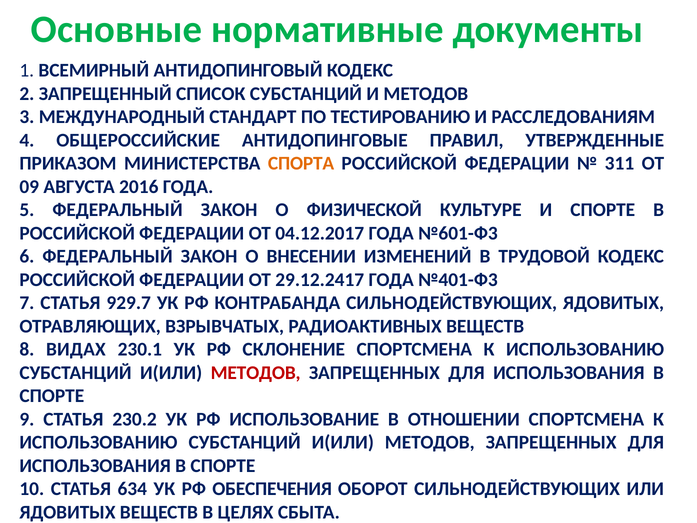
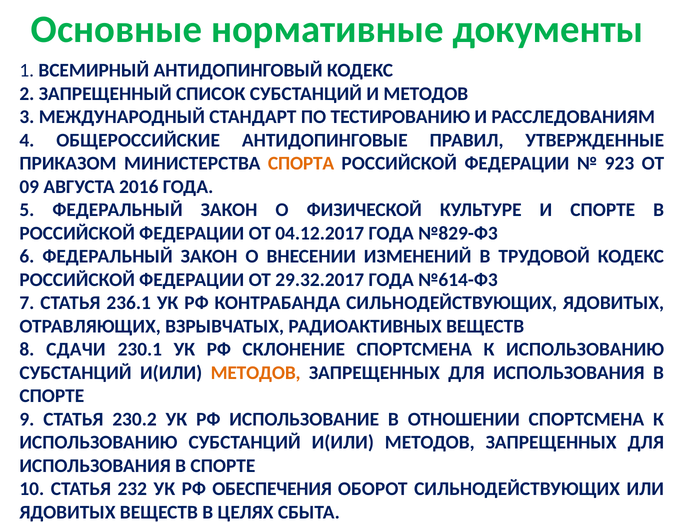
311: 311 -> 923 (619, 163)
№601-Ф3: №601-Ф3 -> №829-Ф3 (458, 233)
29.12.2417: 29.12.2417 -> 29.32.2017 (320, 280)
№401-Ф3: №401-Ф3 -> №614-Ф3 (458, 280)
929.7: 929.7 -> 236.1 (129, 303)
ВИДАХ: ВИДАХ -> СДАЧИ (76, 349)
МЕТОДОВ colour: red -> orange (256, 372)
634: 634 -> 232 (132, 489)
